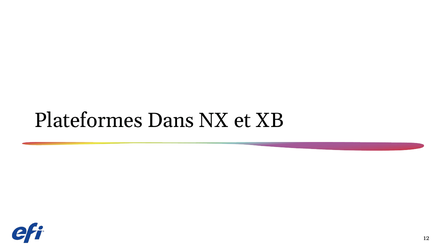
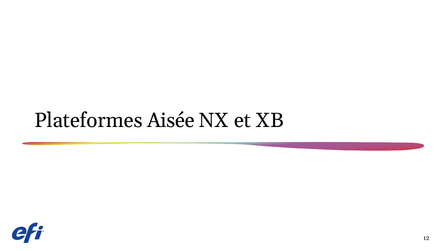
Dans: Dans -> Aisée (171, 120)
